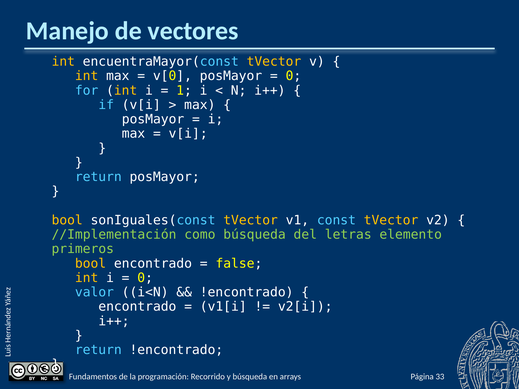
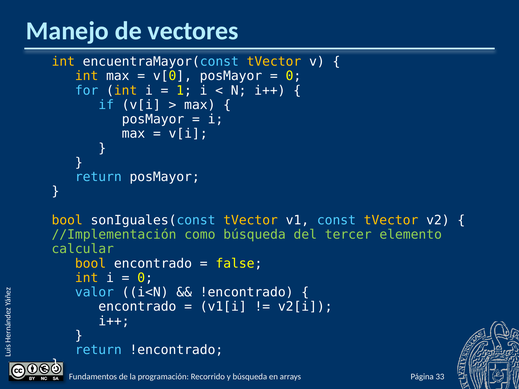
letras: letras -> tercer (348, 235)
primeros: primeros -> calcular (83, 249)
